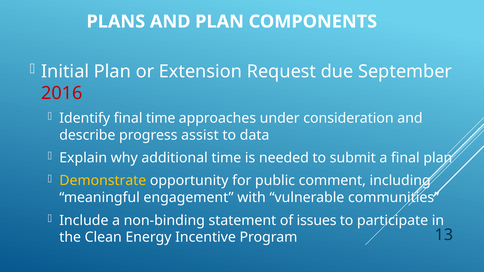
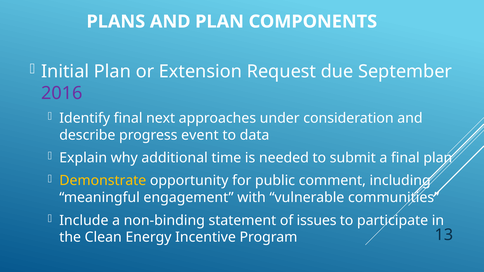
2016 colour: red -> purple (62, 93)
final time: time -> next (161, 118)
assist: assist -> event (200, 135)
